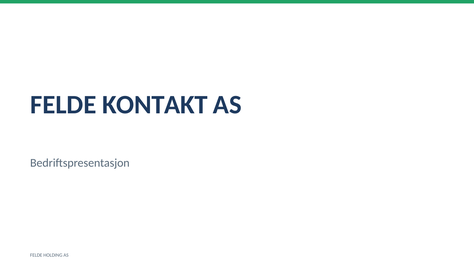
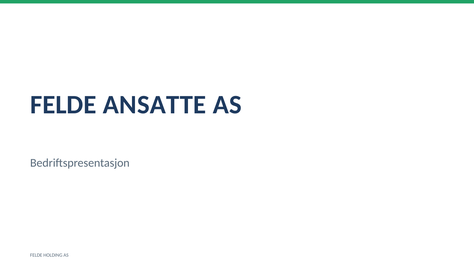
KONTAKT: KONTAKT -> ANSATTE (155, 105)
